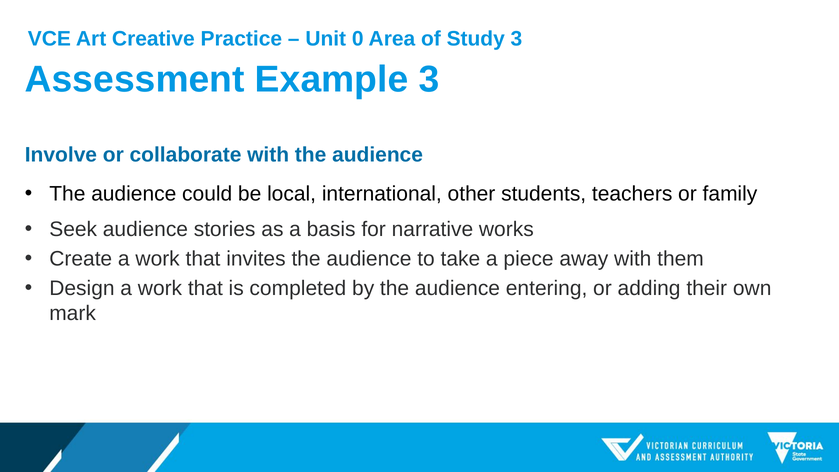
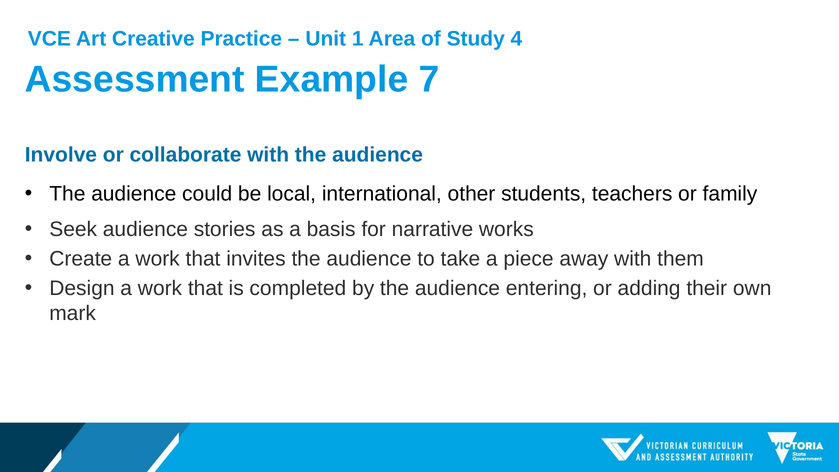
0: 0 -> 1 (358, 39)
Study 3: 3 -> 4 (516, 39)
Example 3: 3 -> 7 (429, 80)
